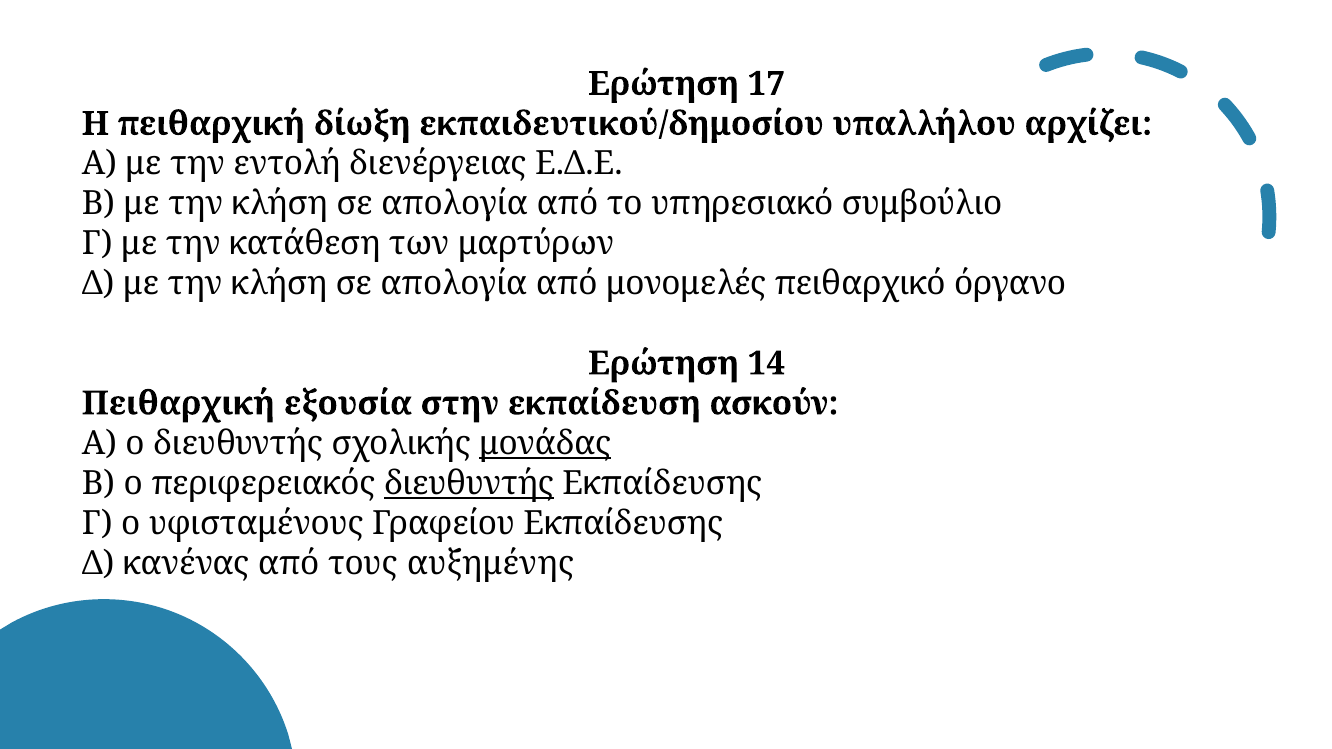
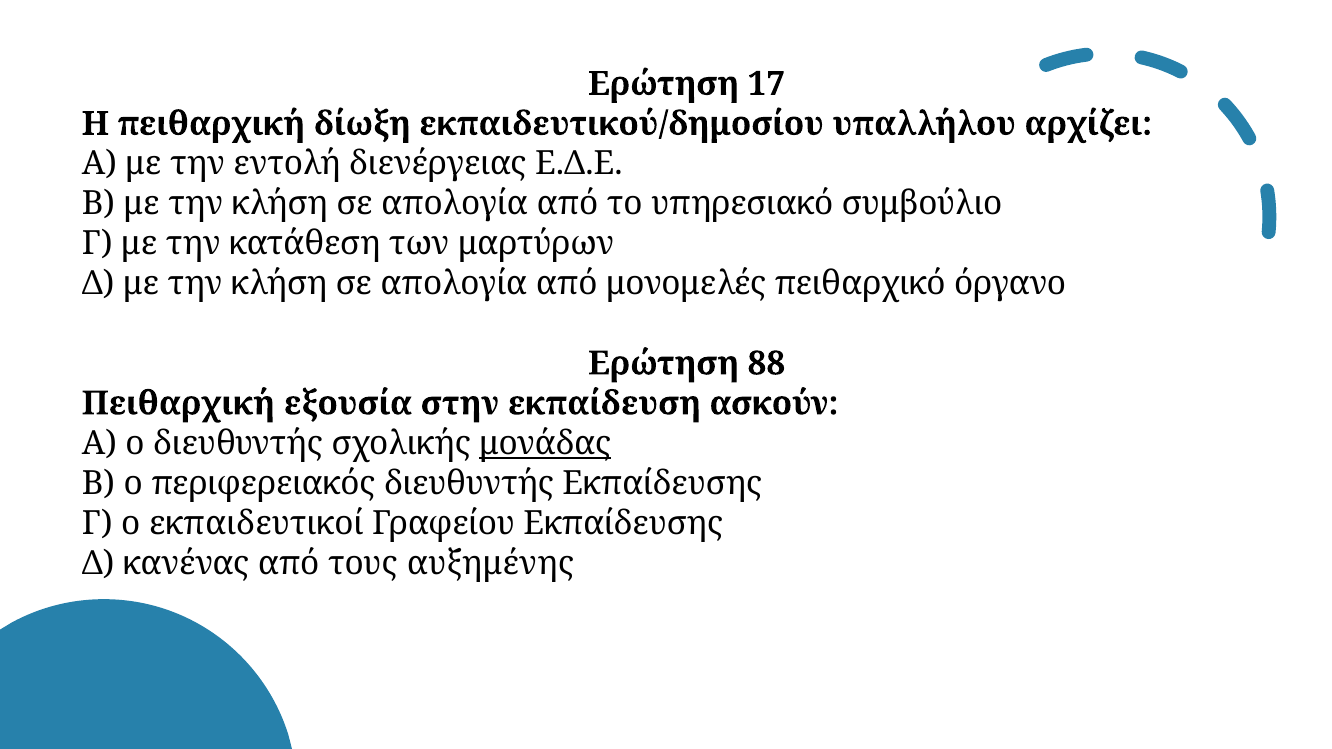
14: 14 -> 88 (766, 364)
διευθυντής underline: present -> none (469, 483)
υφισταμένους: υφισταμένους -> εκπαιδευτικοί (256, 523)
